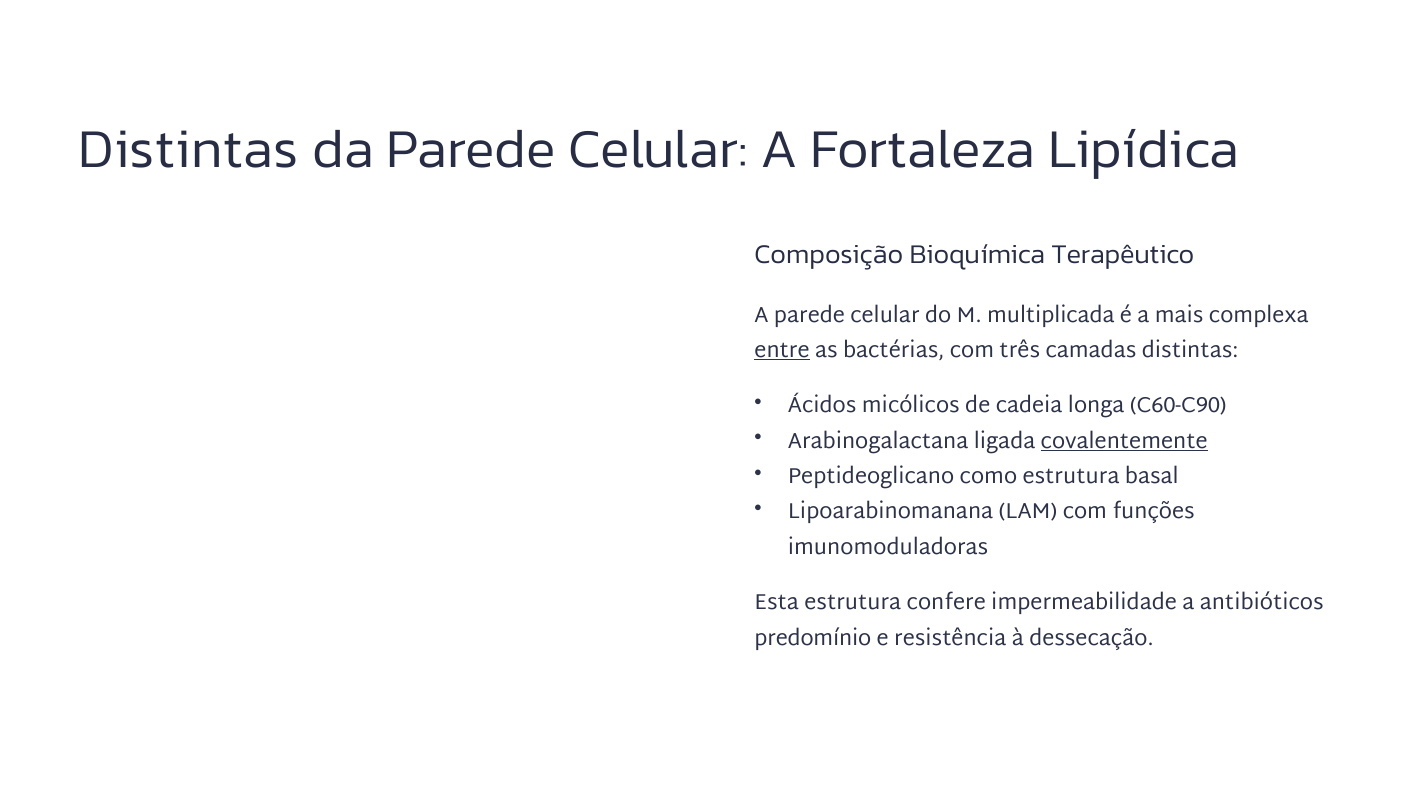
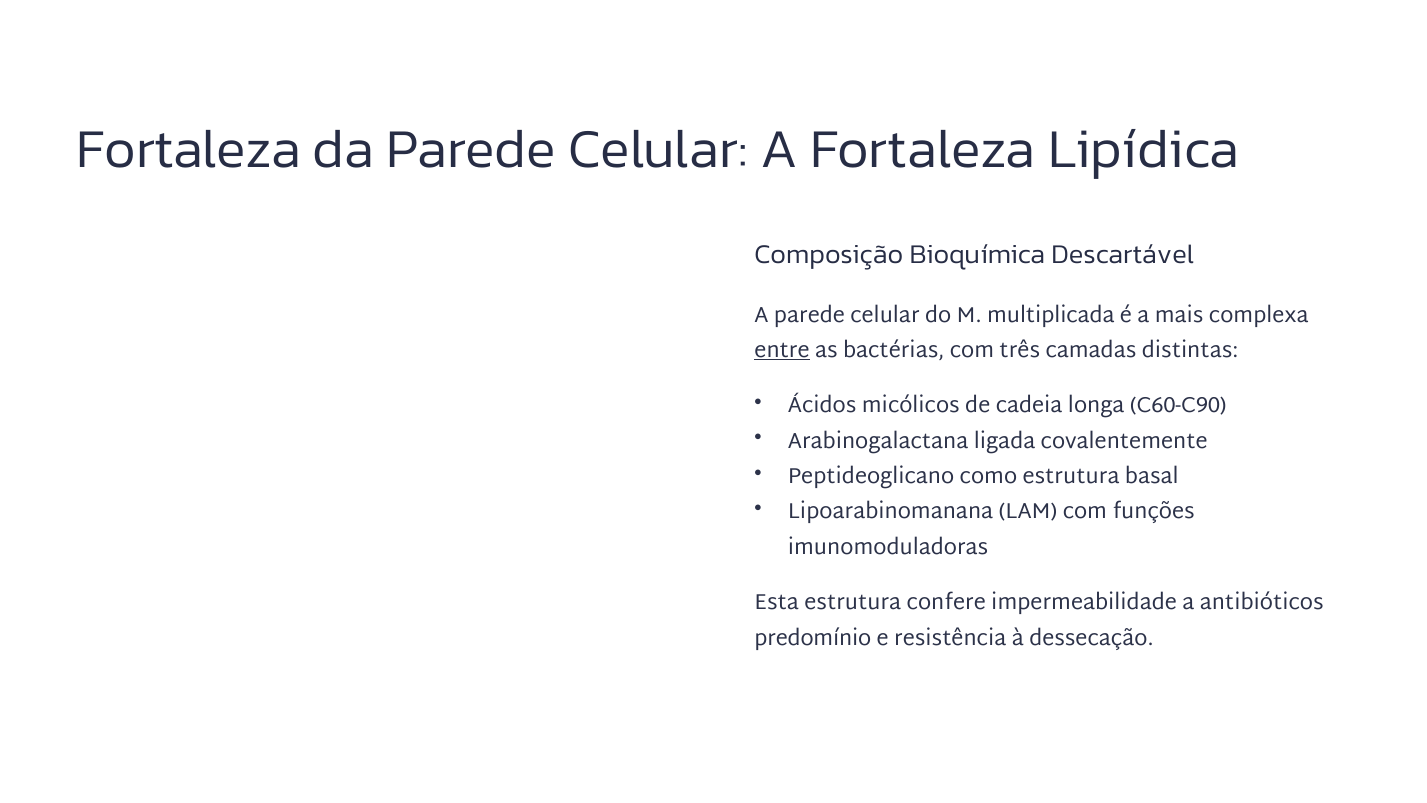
Distintas: Distintas -> Fortaleza (189, 150)
Terapêutico: Terapêutico -> Descartável (1123, 254)
covalentemente underline: present -> none (1124, 441)
